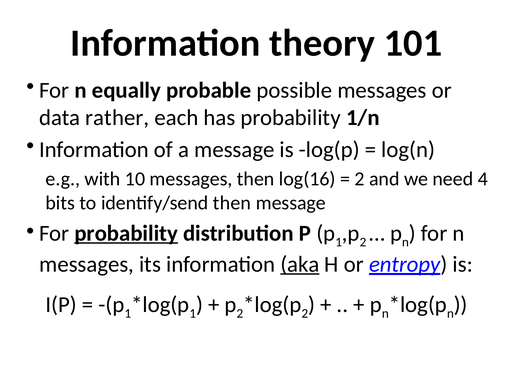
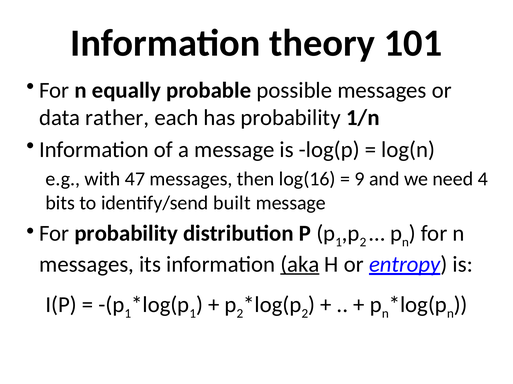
10: 10 -> 47 (135, 179)
2: 2 -> 9 (360, 179)
identify/send then: then -> built (232, 203)
probability underline: present -> none (126, 234)
